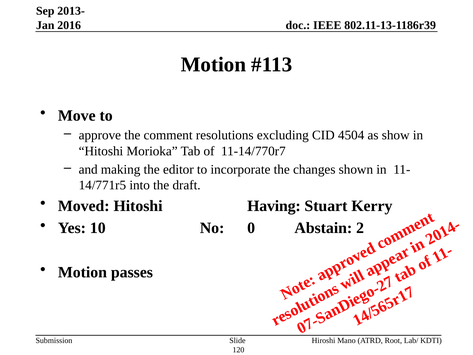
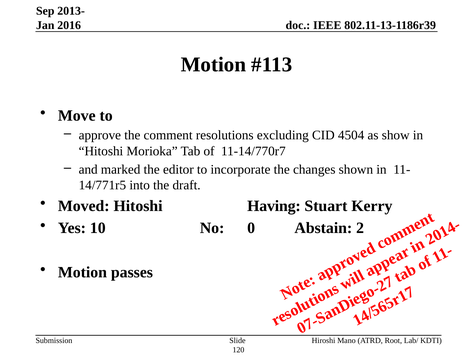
making: making -> marked (121, 169)
